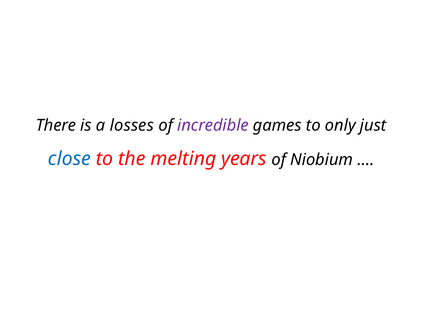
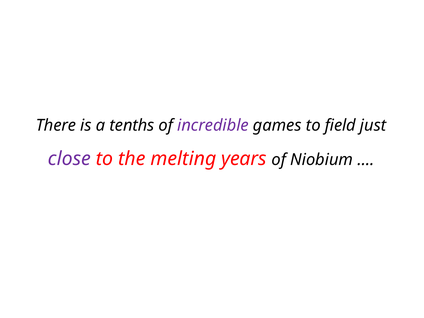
losses: losses -> tenths (132, 125)
only: only -> field (340, 125)
close colour: blue -> purple (69, 159)
